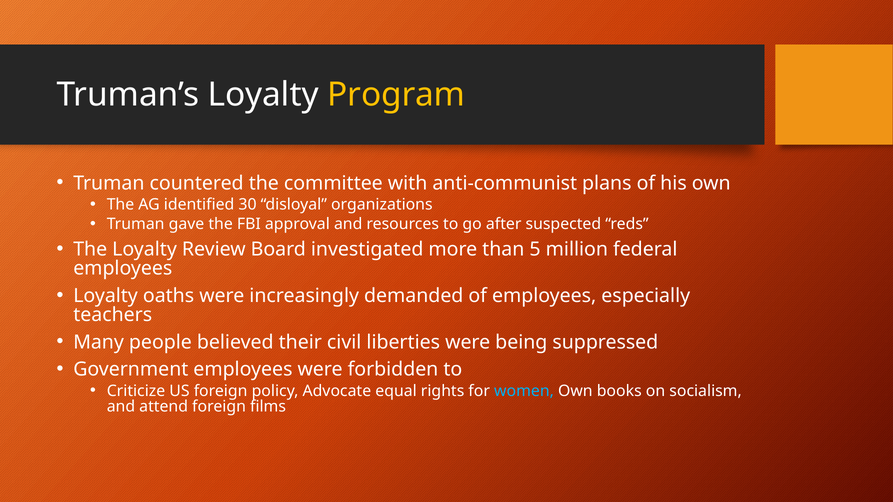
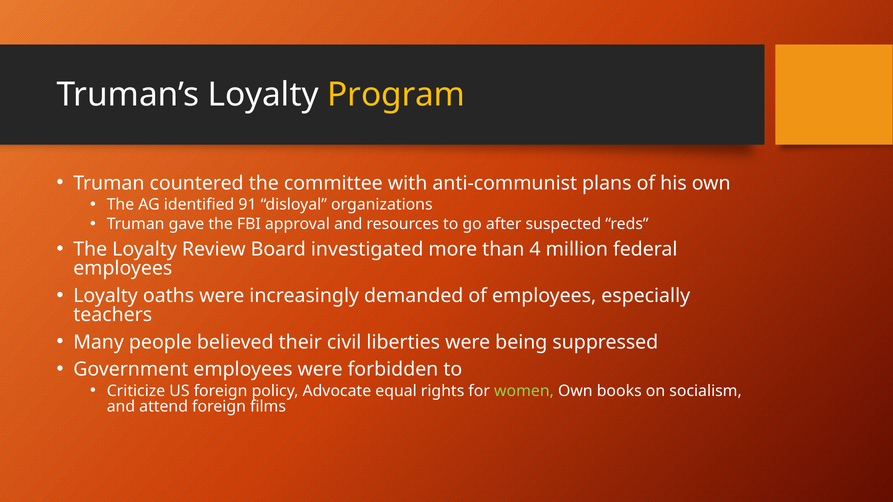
30: 30 -> 91 (247, 205)
5: 5 -> 4 (535, 250)
women colour: light blue -> light green (524, 391)
